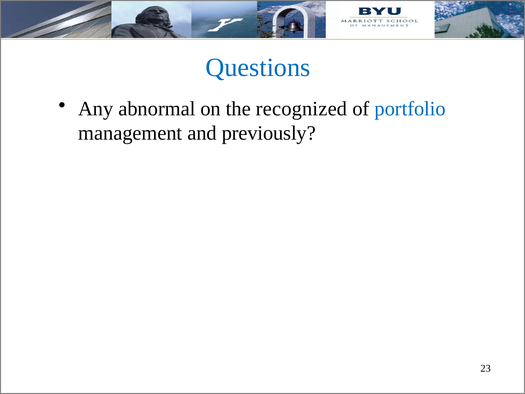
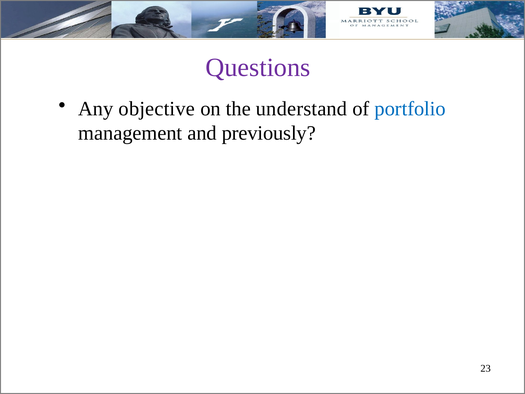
Questions colour: blue -> purple (258, 67)
abnormal: abnormal -> objective (157, 109)
recognized: recognized -> understand (302, 109)
